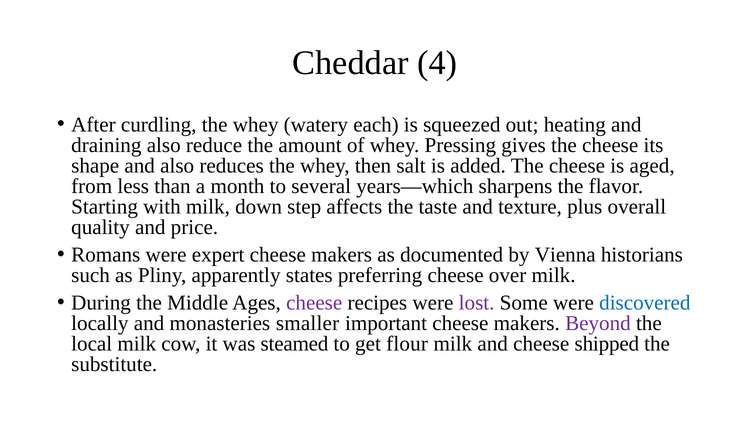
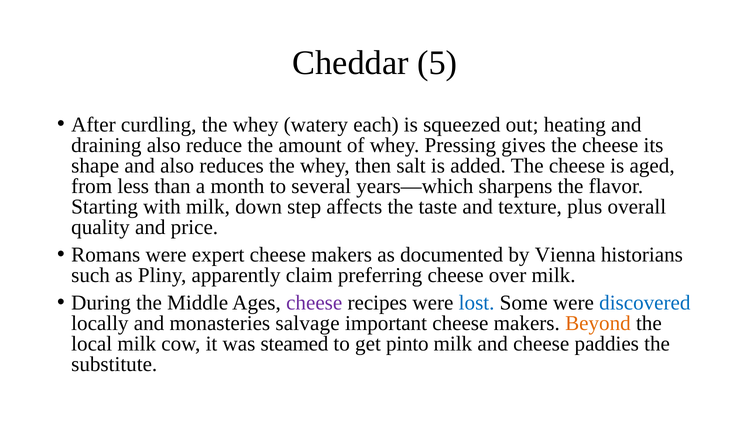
4: 4 -> 5 (437, 63)
states: states -> claim (309, 275)
lost colour: purple -> blue (477, 303)
smaller: smaller -> salvage (308, 323)
Beyond colour: purple -> orange (598, 323)
flour: flour -> pinto (407, 344)
shipped: shipped -> paddies (607, 344)
